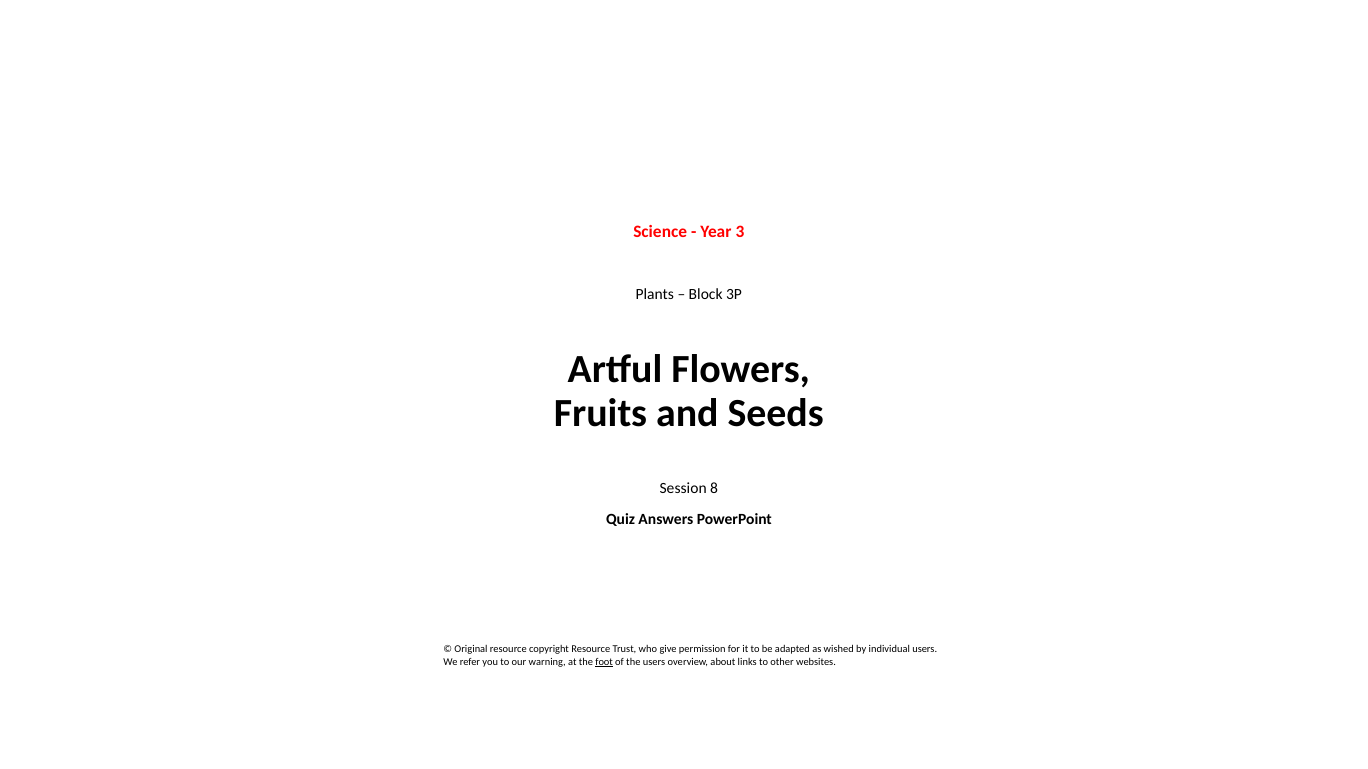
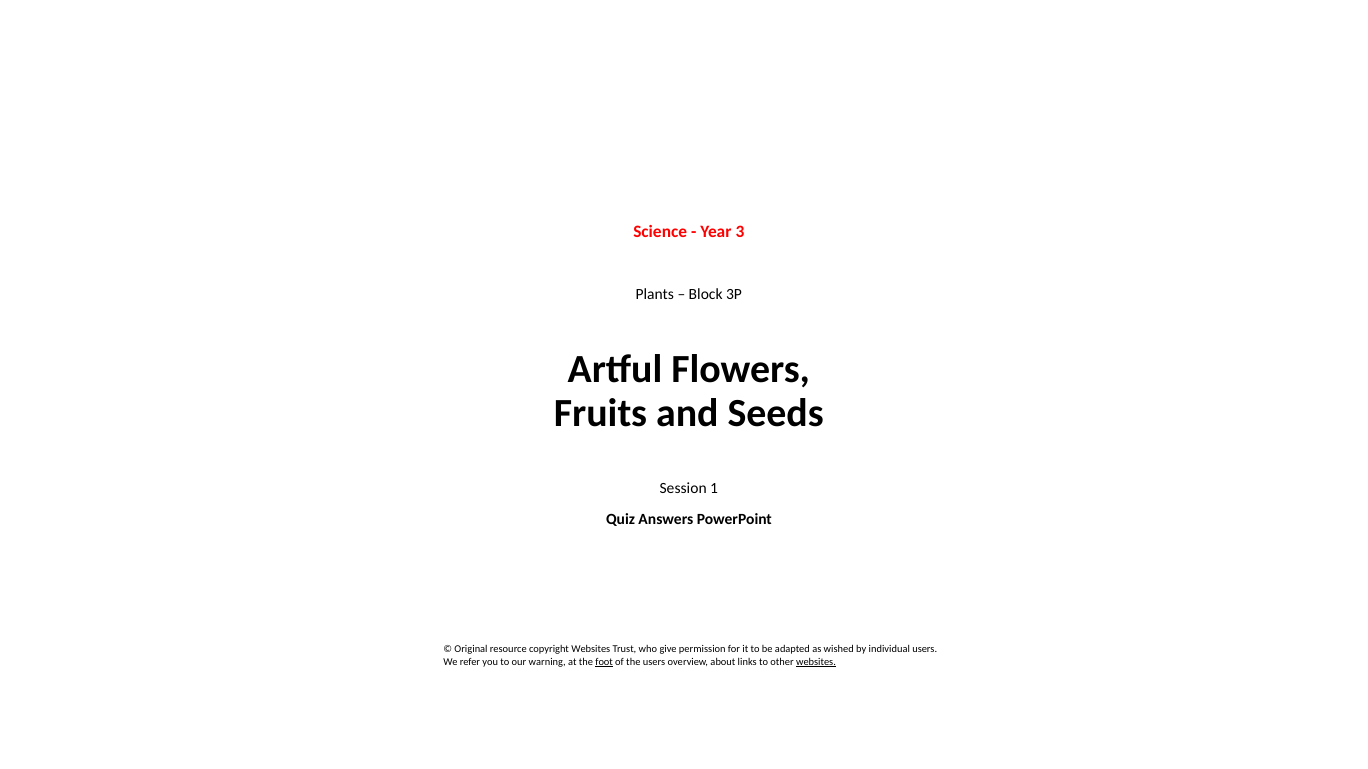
8: 8 -> 1 (714, 489)
copyright Resource: Resource -> Websites (591, 650)
websites underline: none -> present (816, 662)
